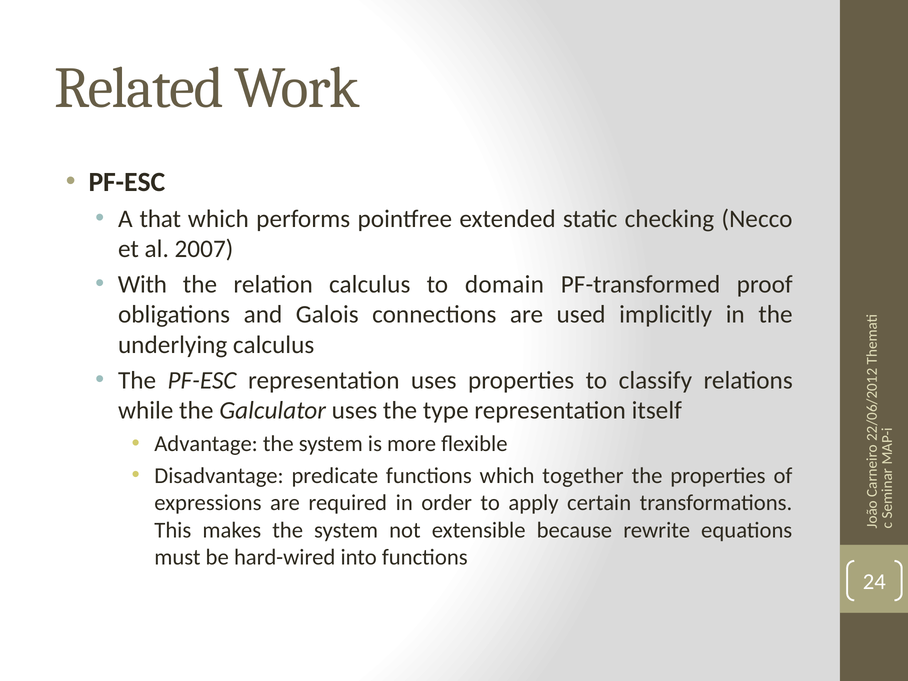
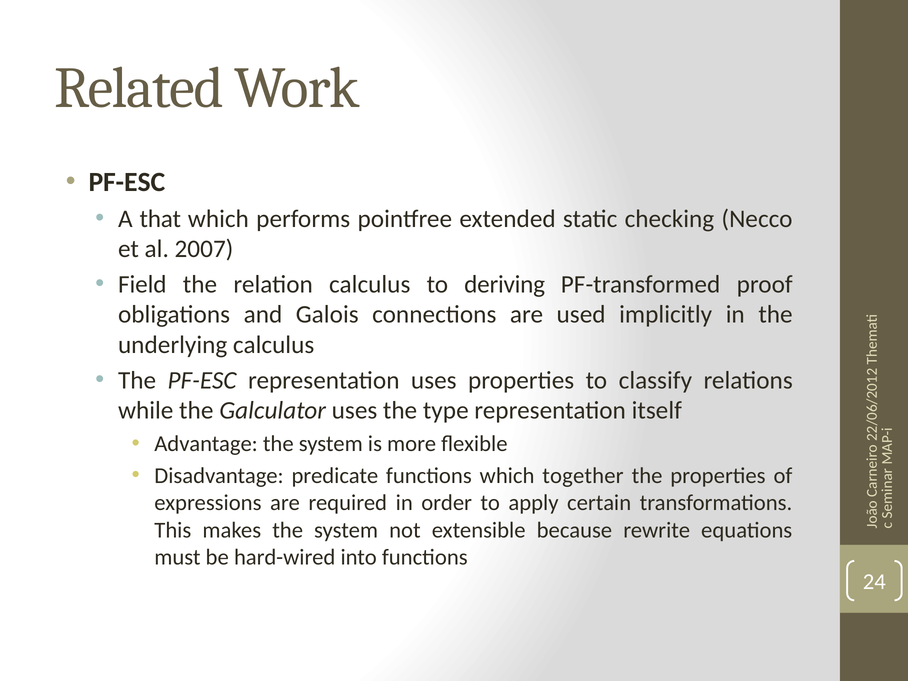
With: With -> Field (142, 284)
domain: domain -> deriving (505, 284)
